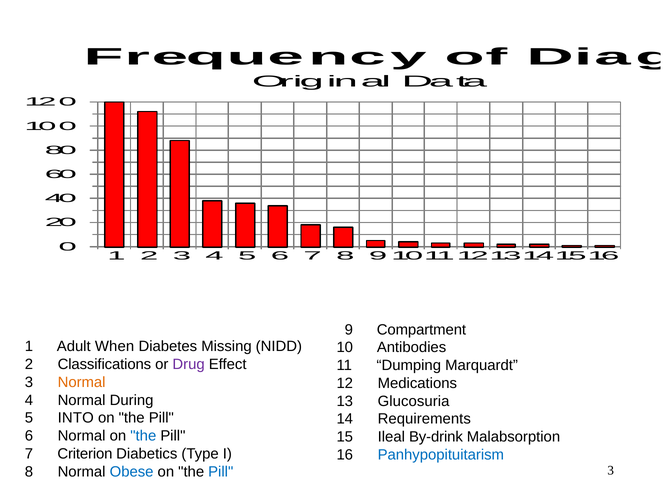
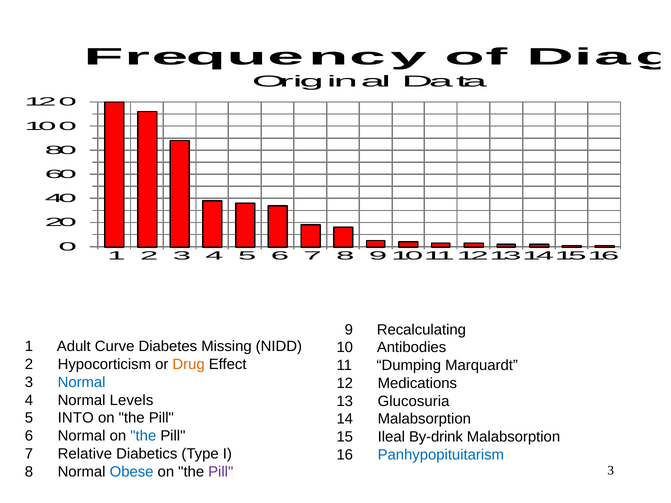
Compartment: Compartment -> Recalculating (421, 330)
When: When -> Curve (115, 347)
Classifications: Classifications -> Hypocorticism (104, 365)
Drug colour: purple -> orange (189, 365)
Normal colour: orange -> blue (82, 382)
During: During -> Levels (132, 400)
14 Requirements: Requirements -> Malabsorption (424, 419)
Criterion: Criterion -> Relative (85, 454)
Pill colour: blue -> purple (221, 472)
